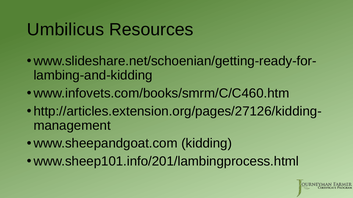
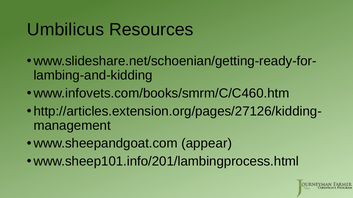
kidding: kidding -> appear (207, 144)
